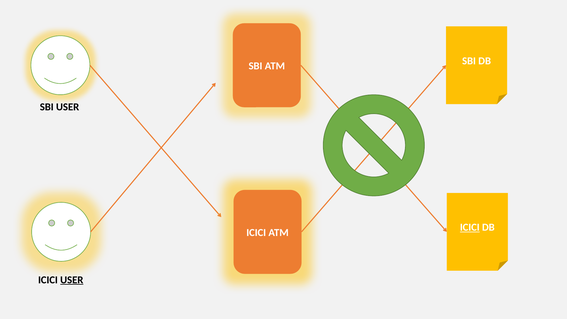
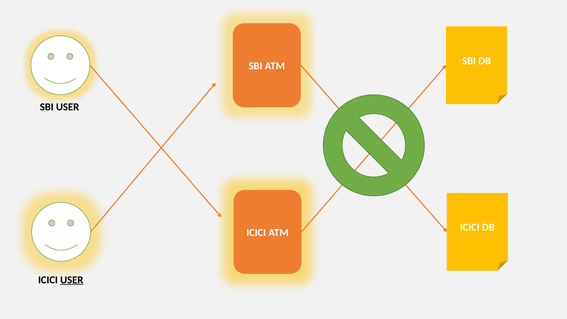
ICICI underline: present -> none (470, 227)
